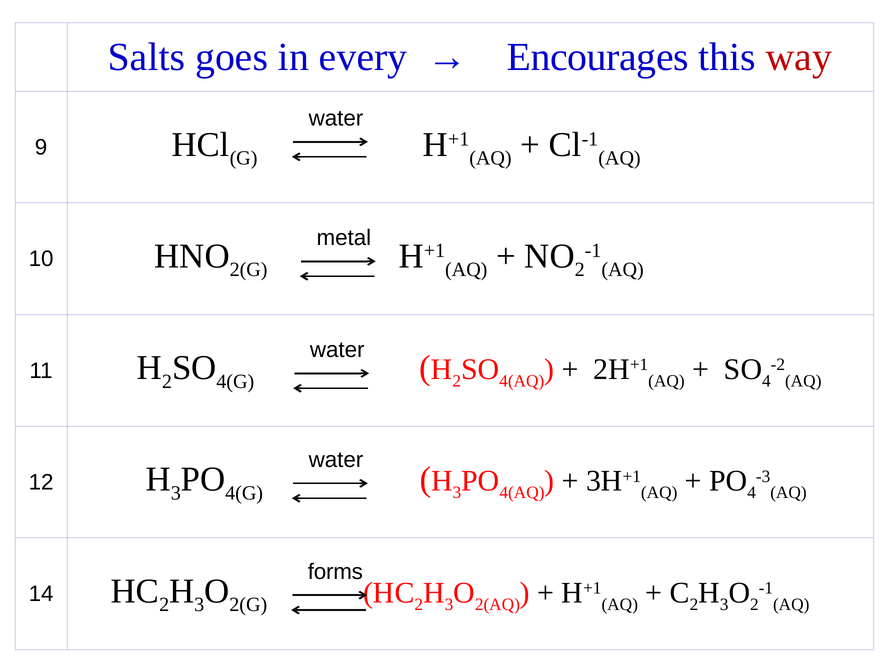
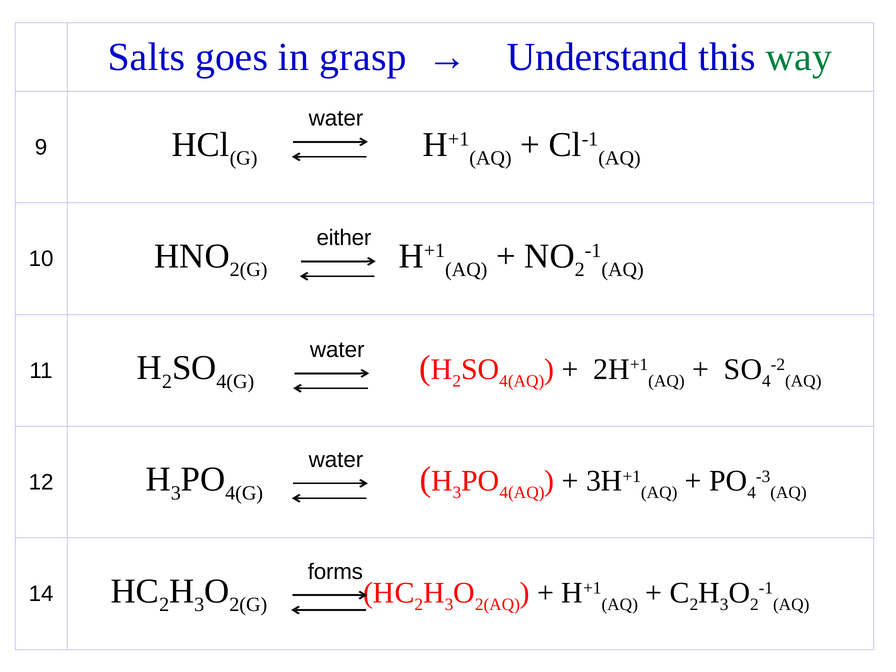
every: every -> grasp (363, 57)
Encourages: Encourages -> Understand (598, 57)
way colour: red -> green (799, 57)
metal: metal -> either (344, 238)
